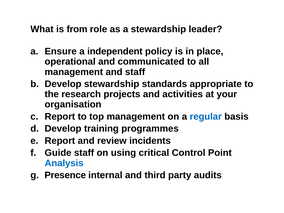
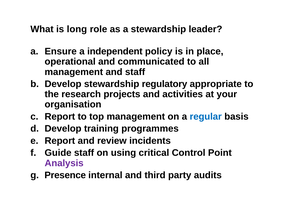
from: from -> long (77, 29)
standards: standards -> regulatory (165, 84)
Analysis colour: blue -> purple (64, 163)
